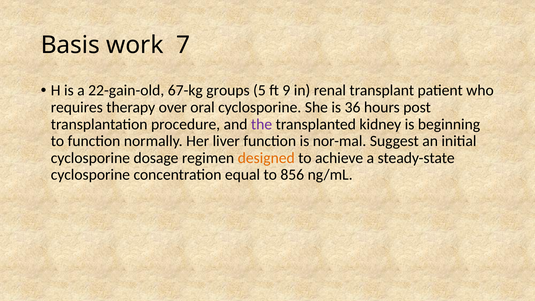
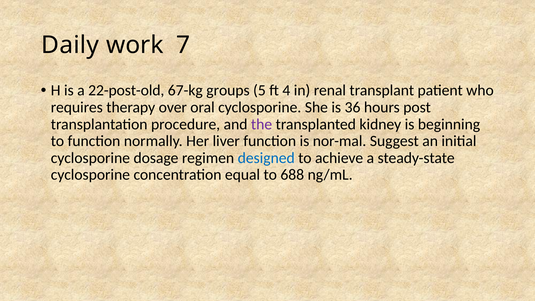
Basis: Basis -> Daily (70, 45)
22-gain-old: 22-gain-old -> 22-post-old (126, 90)
9: 9 -> 4 (286, 90)
designed colour: orange -> blue (266, 158)
856: 856 -> 688 (292, 175)
